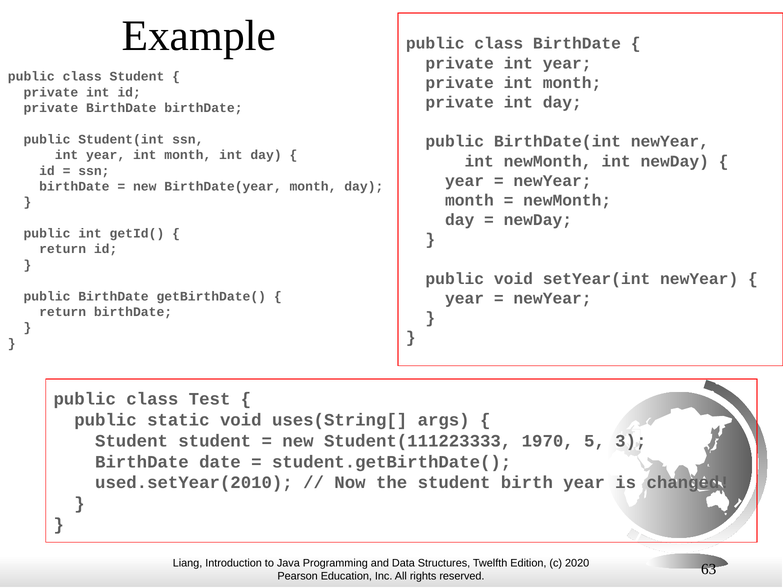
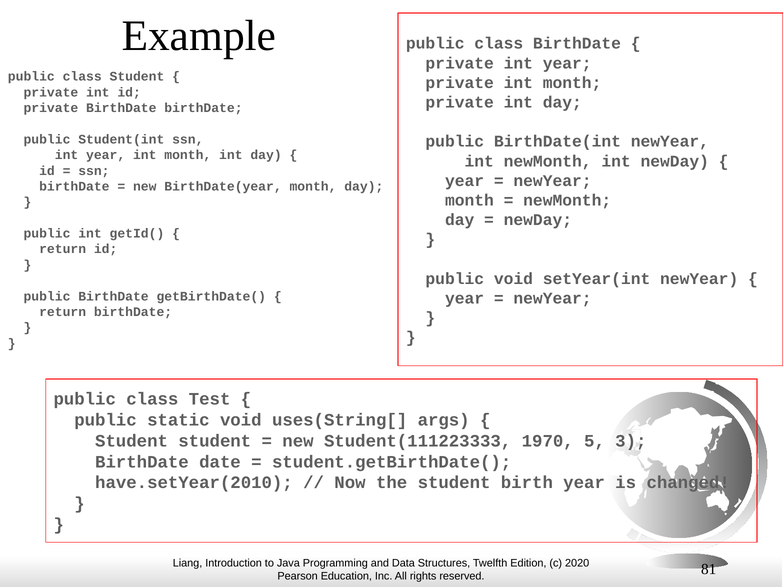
used.setYear(2010: used.setYear(2010 -> have.setYear(2010 (194, 482)
63: 63 -> 81 (709, 569)
